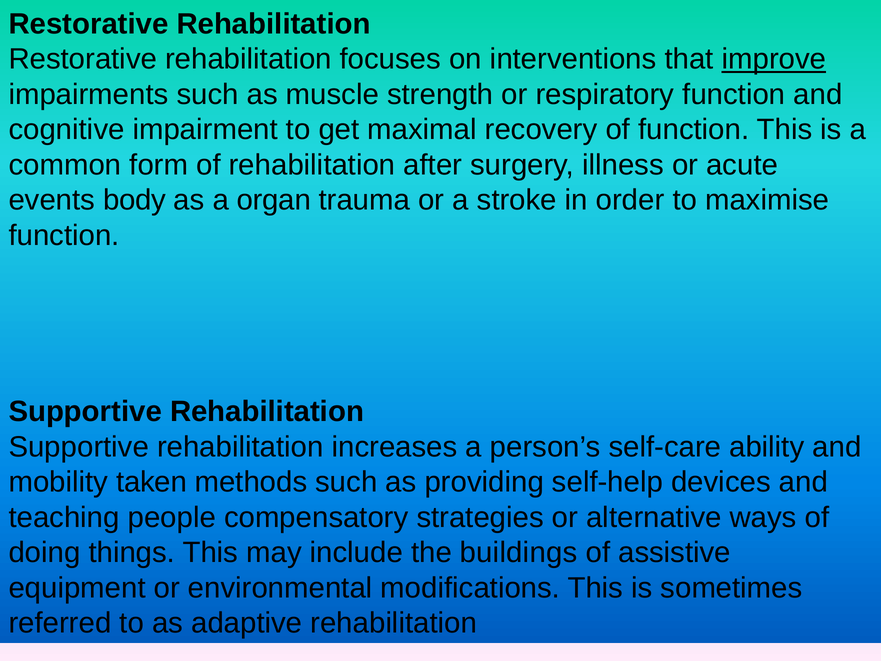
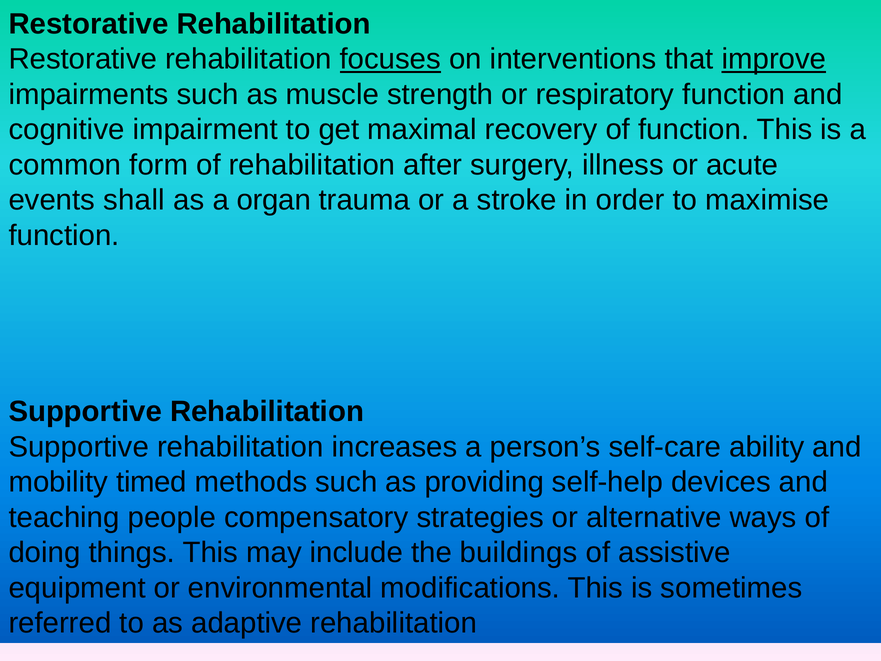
focuses underline: none -> present (390, 59)
body: body -> shall (134, 200)
taken: taken -> timed (152, 482)
